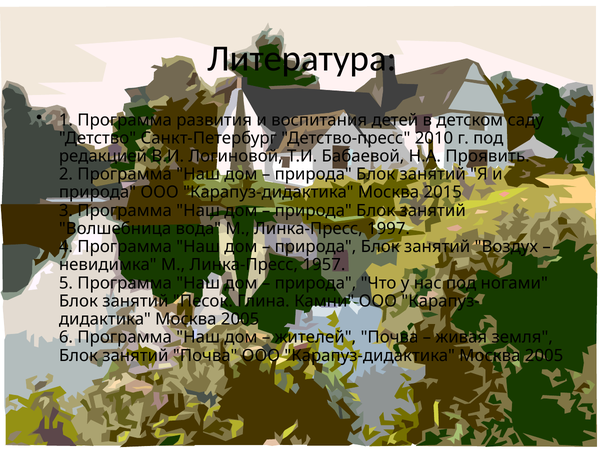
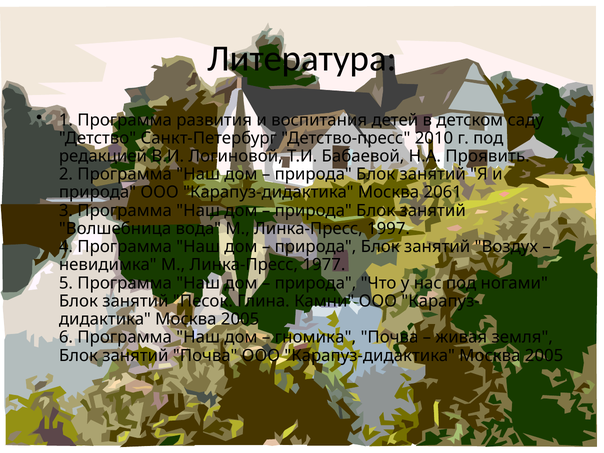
2015: 2015 -> 2061 (443, 192)
1957: 1957 -> 1977 (324, 265)
жителей: жителей -> гномика (315, 337)
